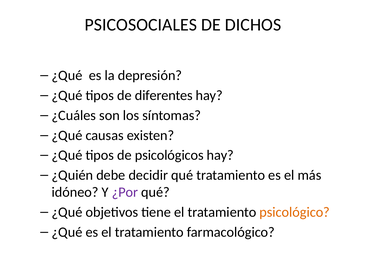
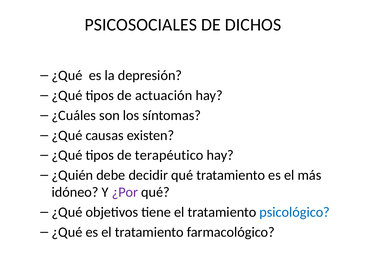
diferentes: diferentes -> actuación (164, 95)
psicológicos: psicológicos -> terapéutico (169, 155)
psicológico colour: orange -> blue (295, 212)
